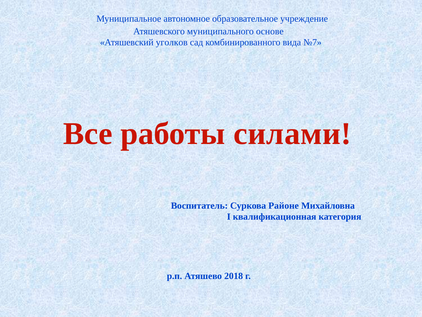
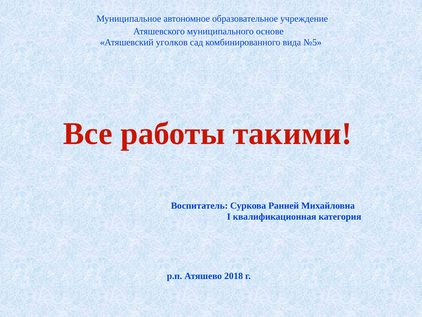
№7: №7 -> №5 (312, 42)
силами: силами -> такими (292, 133)
Районе: Районе -> Ранней (284, 206)
